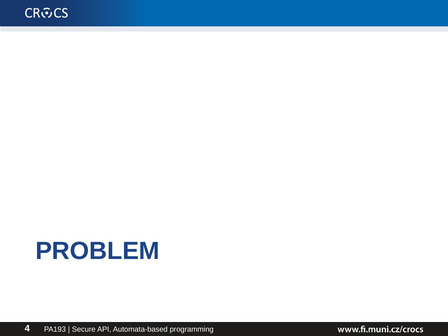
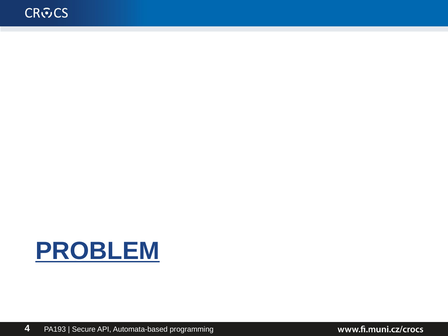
PROBLEM underline: none -> present (98, 251)
